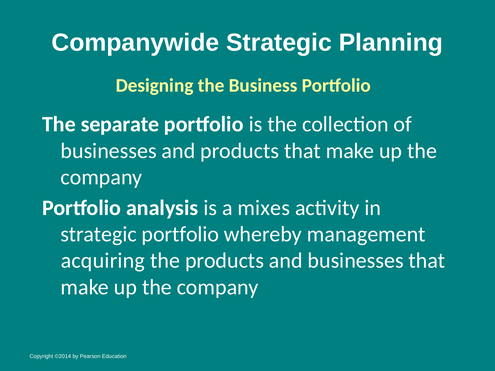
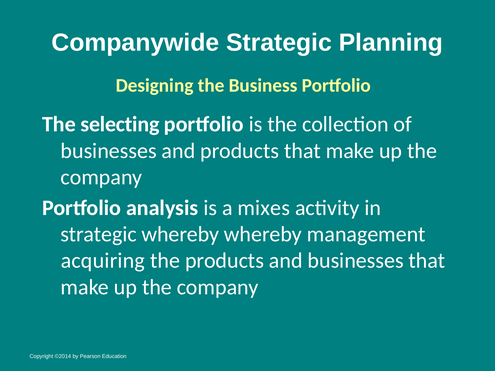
separate: separate -> selecting (120, 124)
strategic portfolio: portfolio -> whereby (180, 234)
